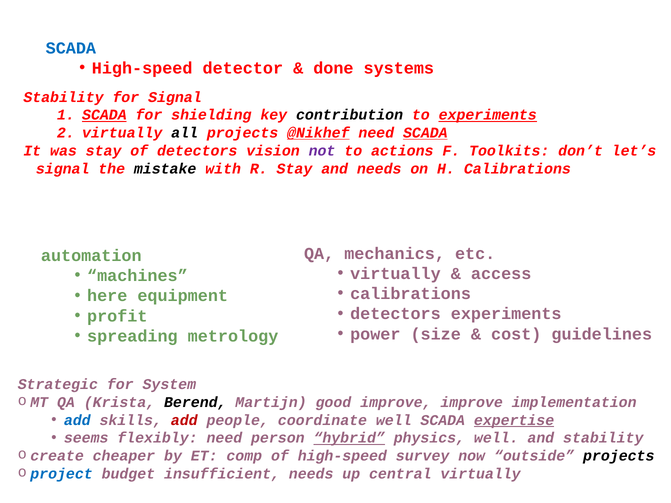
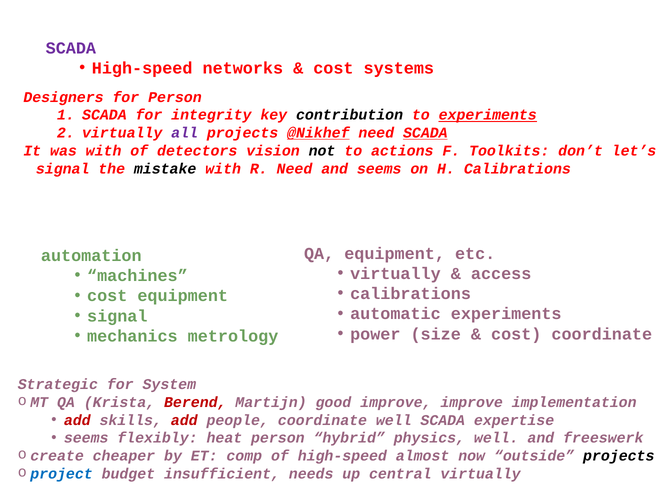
SCADA colour: blue -> purple (71, 48)
detector: detector -> networks (243, 68)
done: done -> cost (333, 68)
Stability: Stability -> Designers (64, 97)
for Signal: Signal -> Person (175, 97)
SCADA underline: present -> none (104, 115)
shielding: shielding -> integrity (211, 115)
all colour: black -> purple (185, 133)
was stay: stay -> with (104, 151)
not colour: purple -> black (322, 151)
R Stay: Stay -> Need (294, 169)
and needs: needs -> seems (379, 169)
QA mechanics: mechanics -> equipment (395, 254)
here: here -> cost (107, 296)
detectors: detectors -> automatic (395, 314)
profit: profit -> signal (117, 316)
cost guidelines: guidelines -> coordinate (602, 334)
spreading: spreading -> mechanics (132, 336)
Berend colour: black -> red (195, 402)
add colour: blue -> red (77, 420)
expertise underline: present -> none (514, 420)
flexibly need: need -> heat (224, 438)
hybrid underline: present -> none (349, 438)
and stability: stability -> freeswerk (603, 438)
survey: survey -> almost (423, 456)
